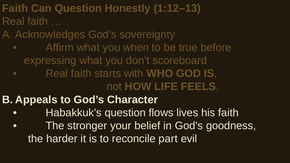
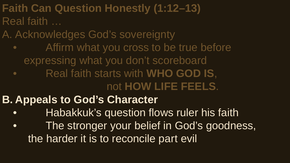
when: when -> cross (136, 47)
lives: lives -> ruler (187, 113)
